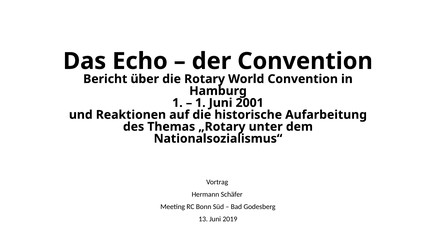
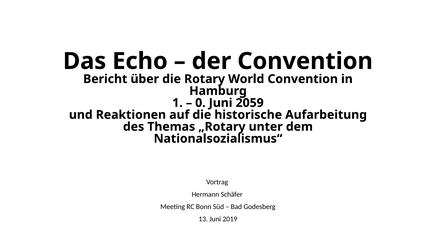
1: 1 -> 0 (200, 103)
2001: 2001 -> 2059 (250, 103)
